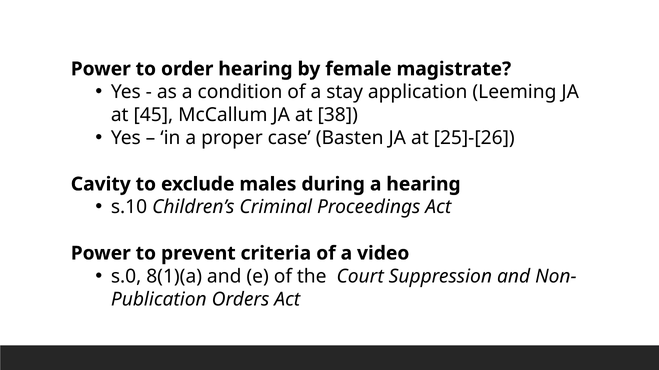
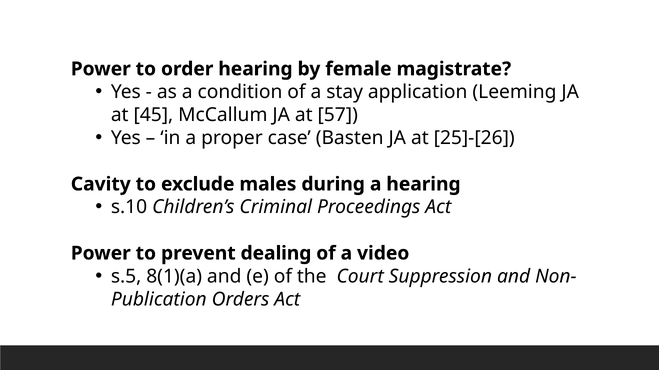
38: 38 -> 57 (338, 115)
criteria: criteria -> dealing (276, 254)
s.0: s.0 -> s.5 (126, 277)
